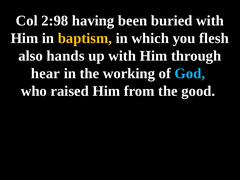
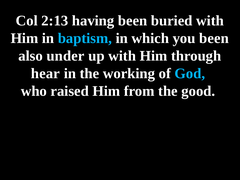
2:98: 2:98 -> 2:13 (55, 21)
baptism colour: yellow -> light blue (85, 38)
you flesh: flesh -> been (214, 38)
hands: hands -> under (65, 56)
